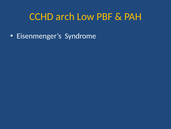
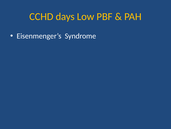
arch: arch -> days (65, 17)
